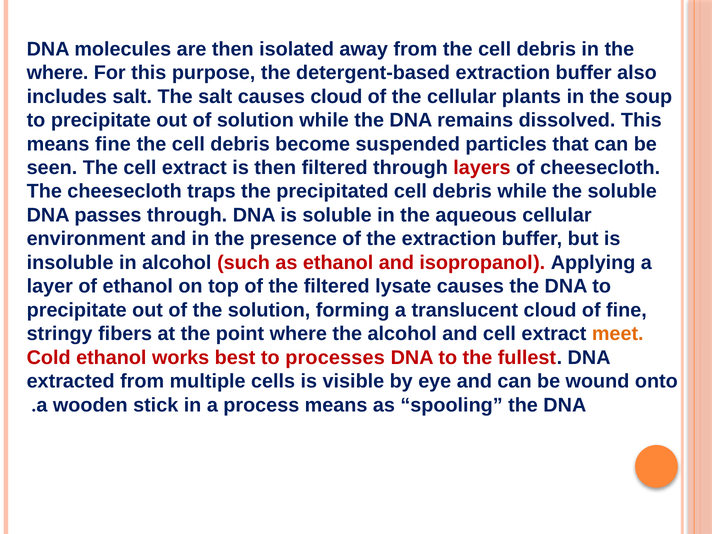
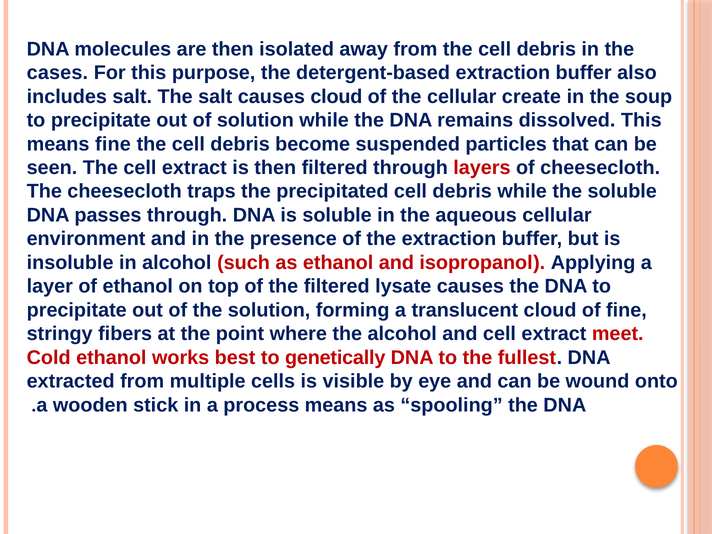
where: where -> cases (57, 73)
plants: plants -> create (531, 96)
meet colour: orange -> red (618, 334)
processes: processes -> genetically (335, 358)
